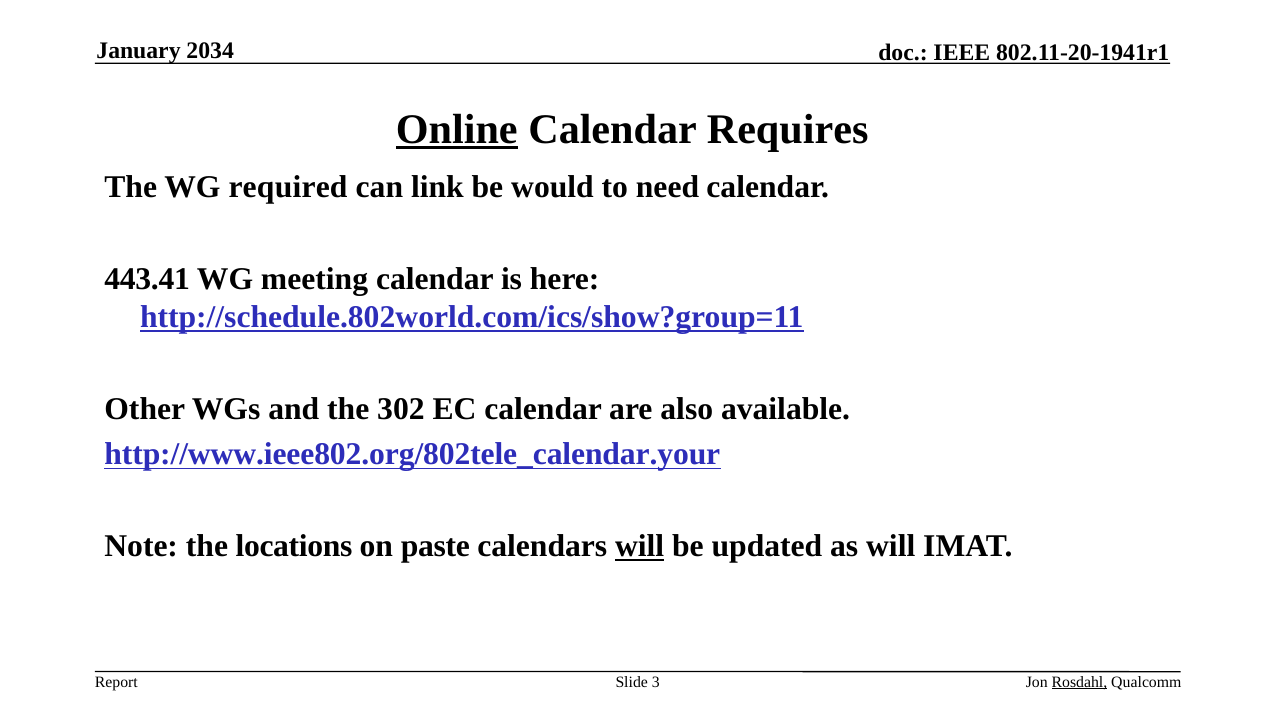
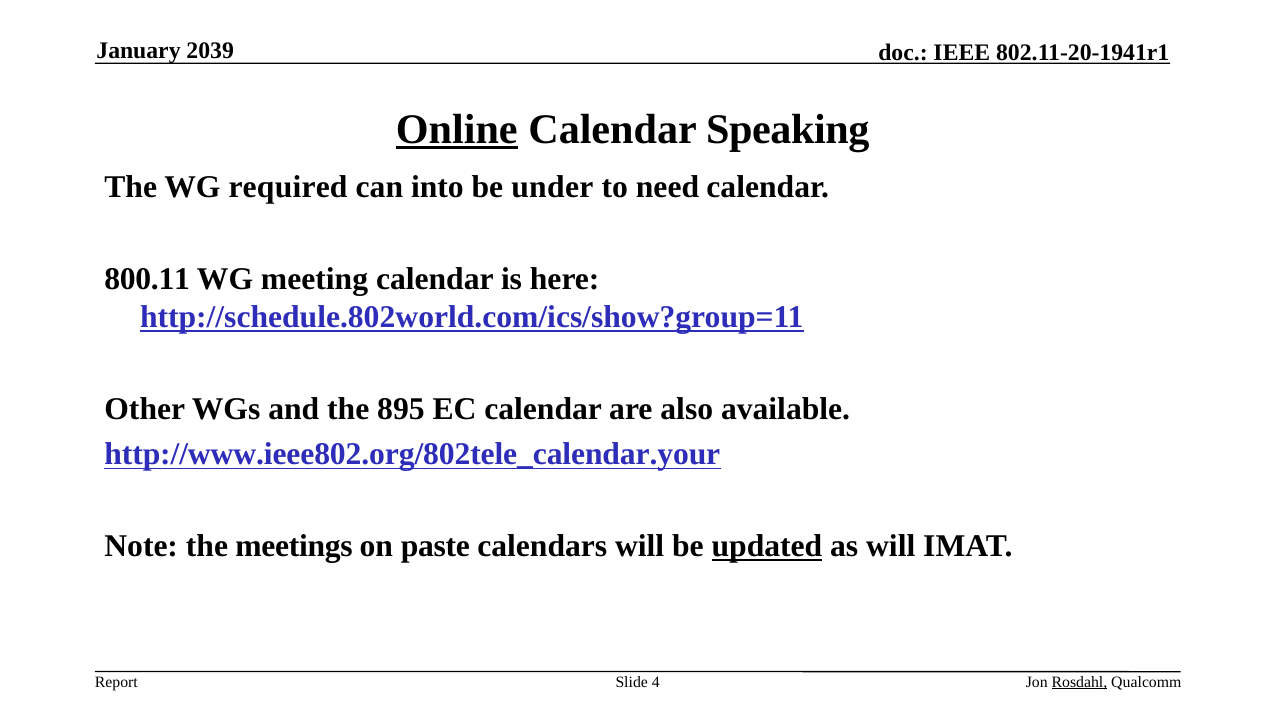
2034: 2034 -> 2039 (210, 50)
Requires: Requires -> Speaking (788, 129)
link: link -> into (437, 187)
would: would -> under (552, 187)
443.41: 443.41 -> 800.11 (147, 279)
302: 302 -> 895 (401, 409)
locations: locations -> meetings (294, 547)
will underline: present -> none (640, 547)
updated underline: none -> present (767, 547)
3: 3 -> 4 (656, 682)
